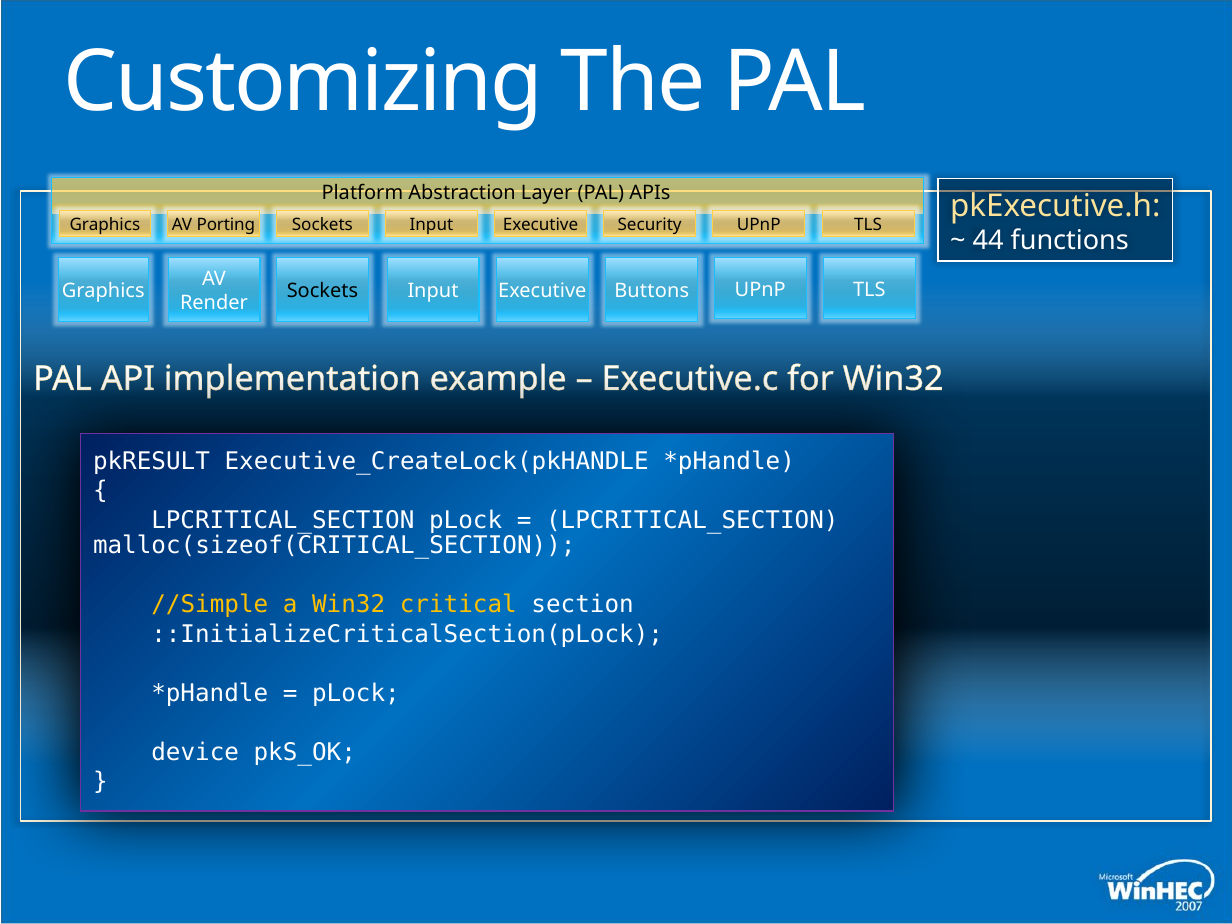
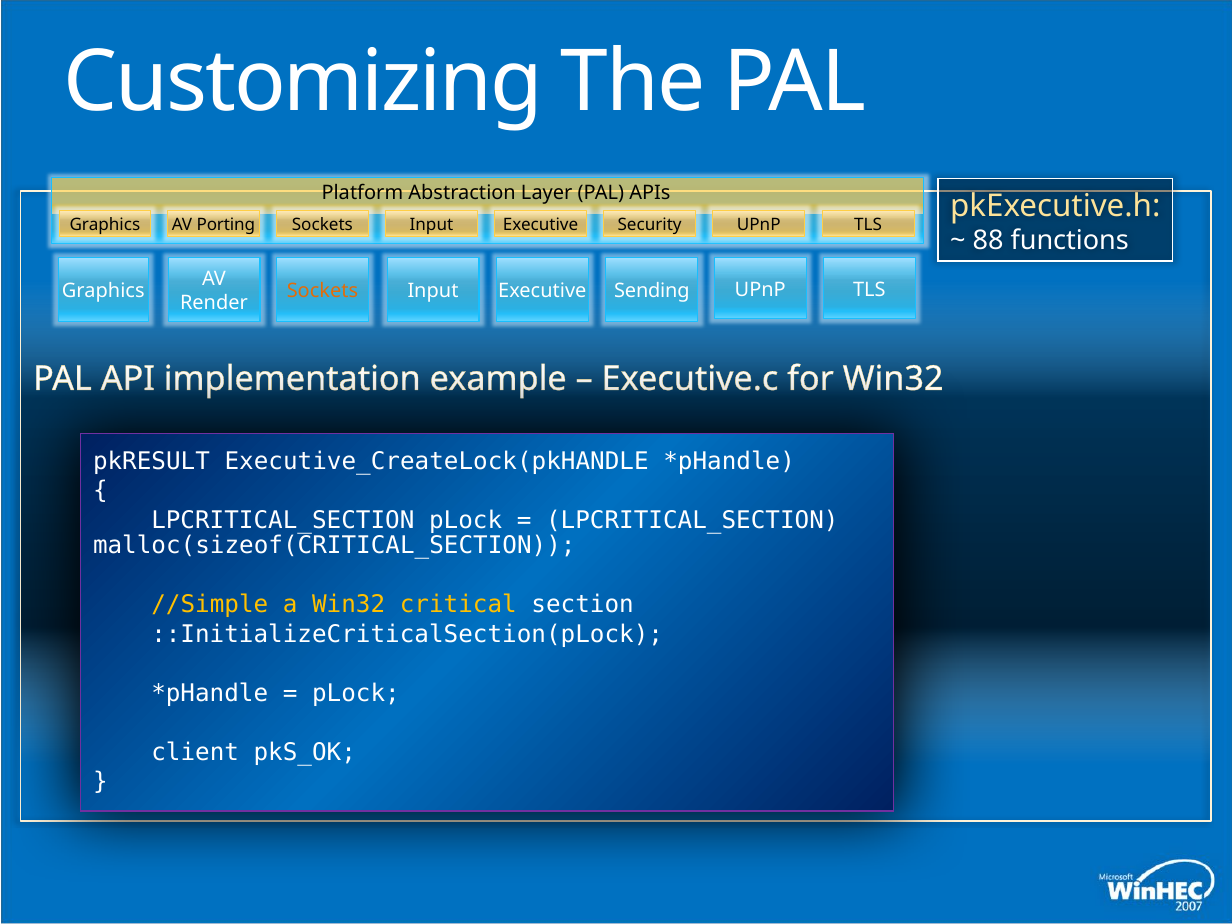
44: 44 -> 88 (988, 241)
Sockets colour: black -> orange (322, 291)
Buttons: Buttons -> Sending (652, 291)
device: device -> client (195, 752)
